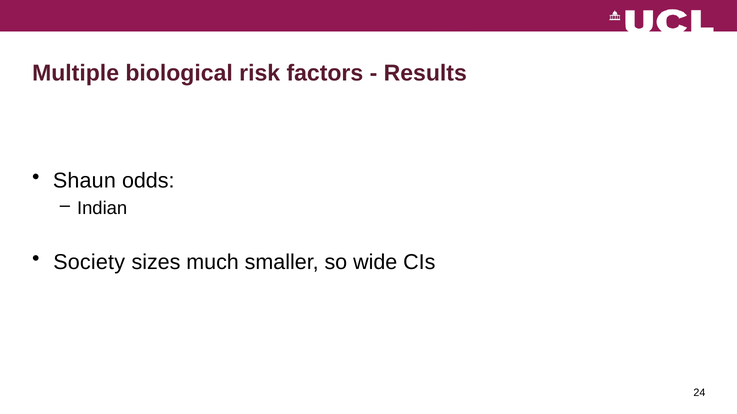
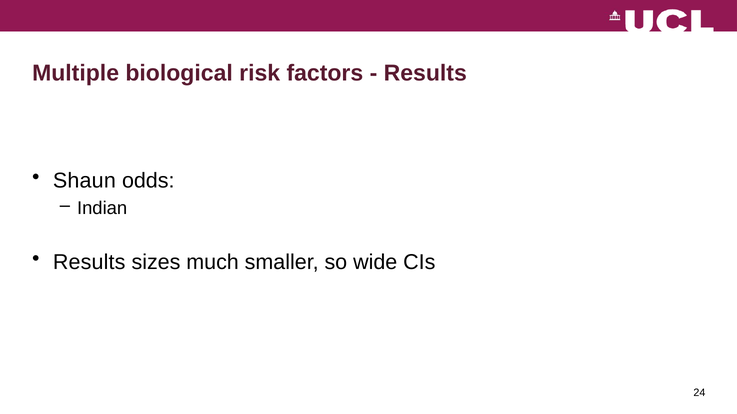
Society: Society -> Results (89, 263)
